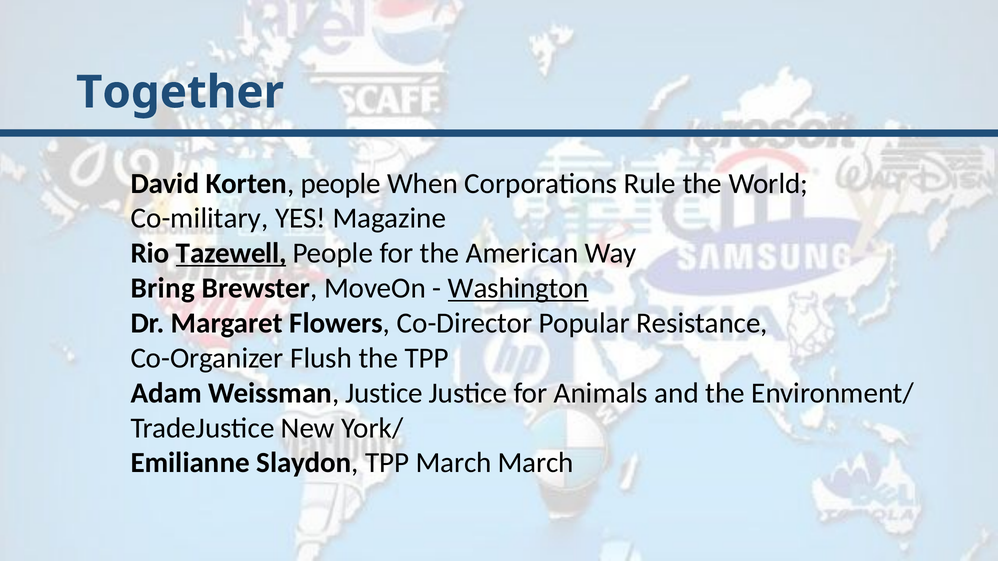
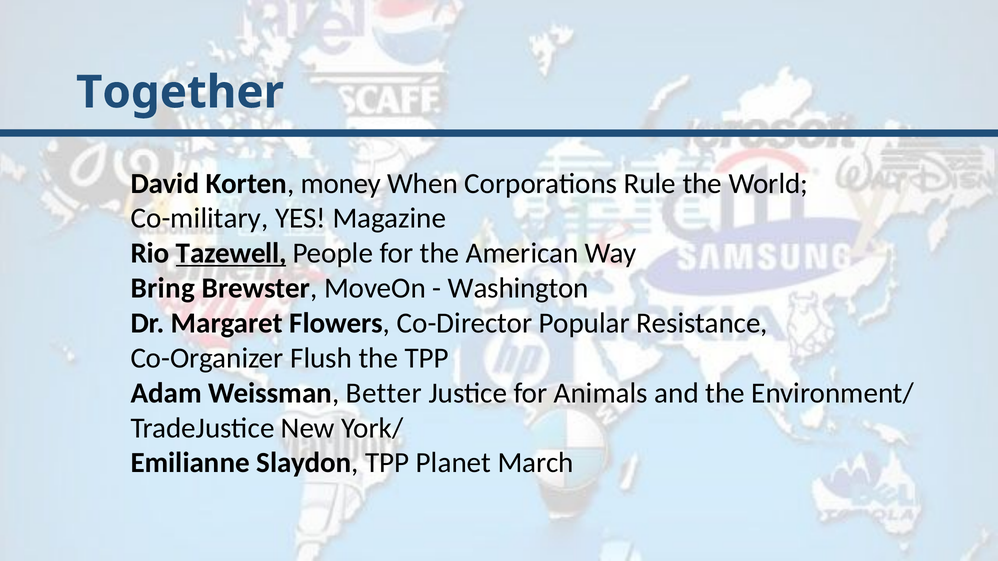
Korten people: people -> money (341, 184)
Washington underline: present -> none (518, 288)
Weissman Justice: Justice -> Better (384, 393)
TPP March: March -> Planet (453, 463)
